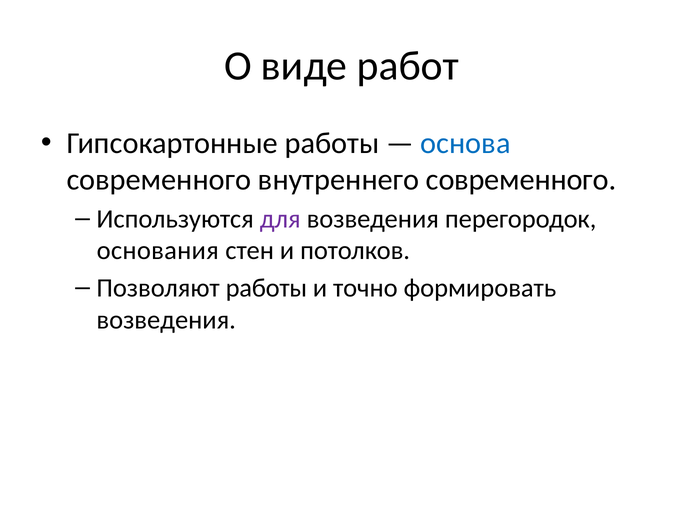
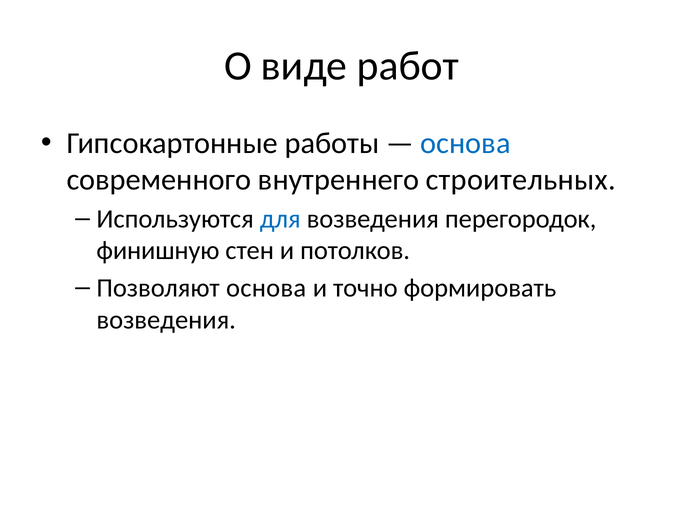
внутреннего современного: современного -> строительных (521, 180)
для colour: purple -> blue (280, 219)
основания: основания -> финишную (158, 251)
Позволяют работы: работы -> основа (266, 288)
